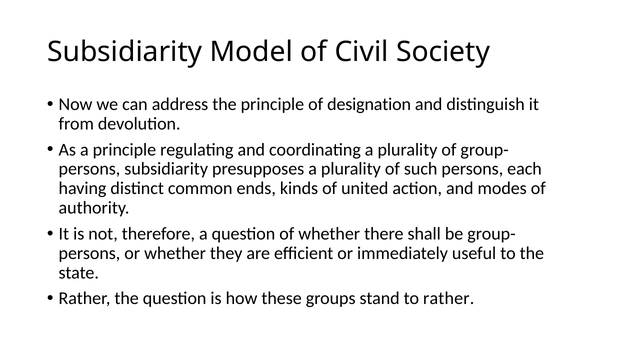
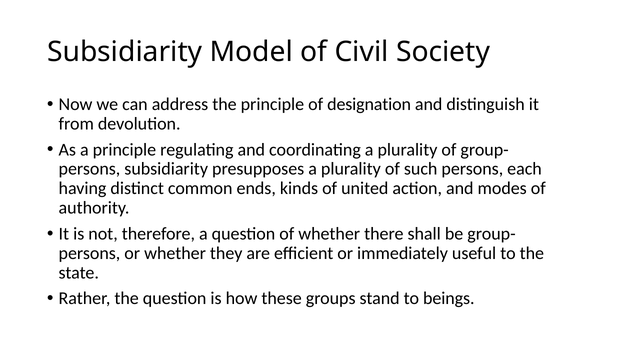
to rather: rather -> beings (449, 299)
